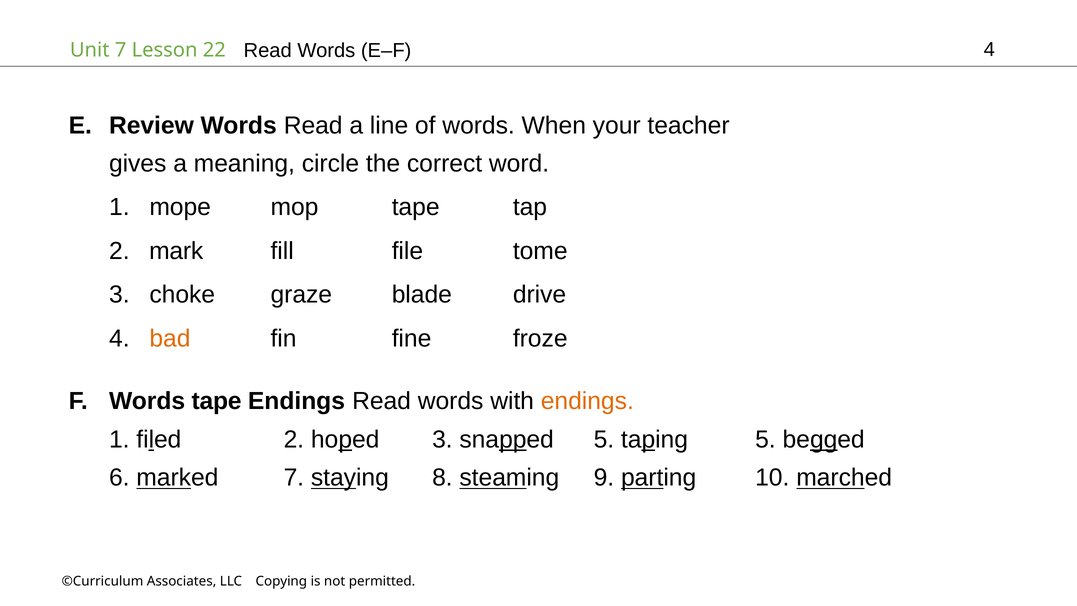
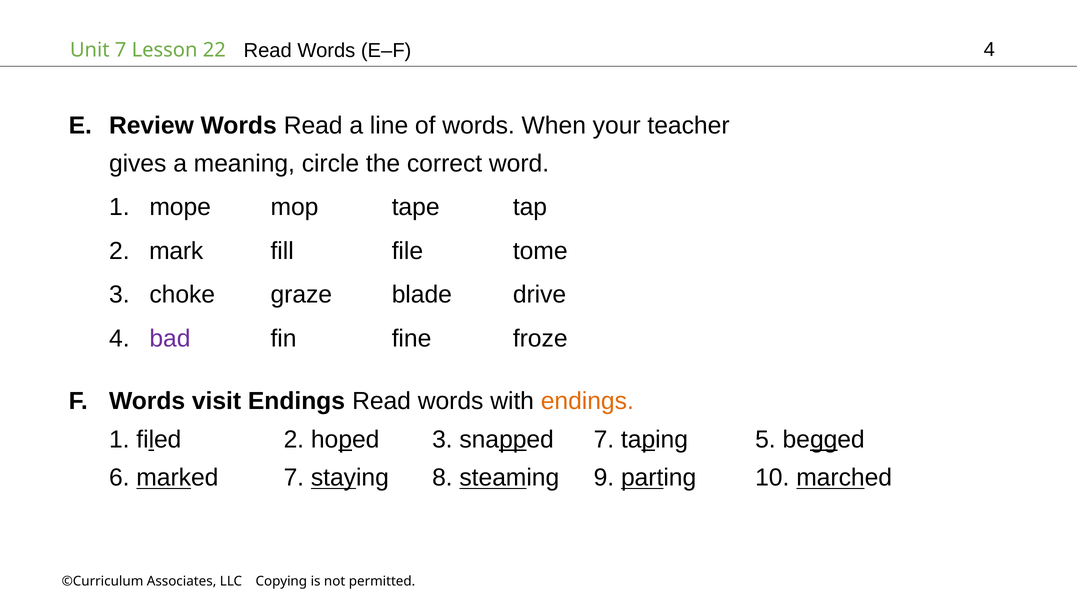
bad colour: orange -> purple (170, 338)
Words tape: tape -> visit (216, 401)
snapped 5: 5 -> 7 (604, 439)
